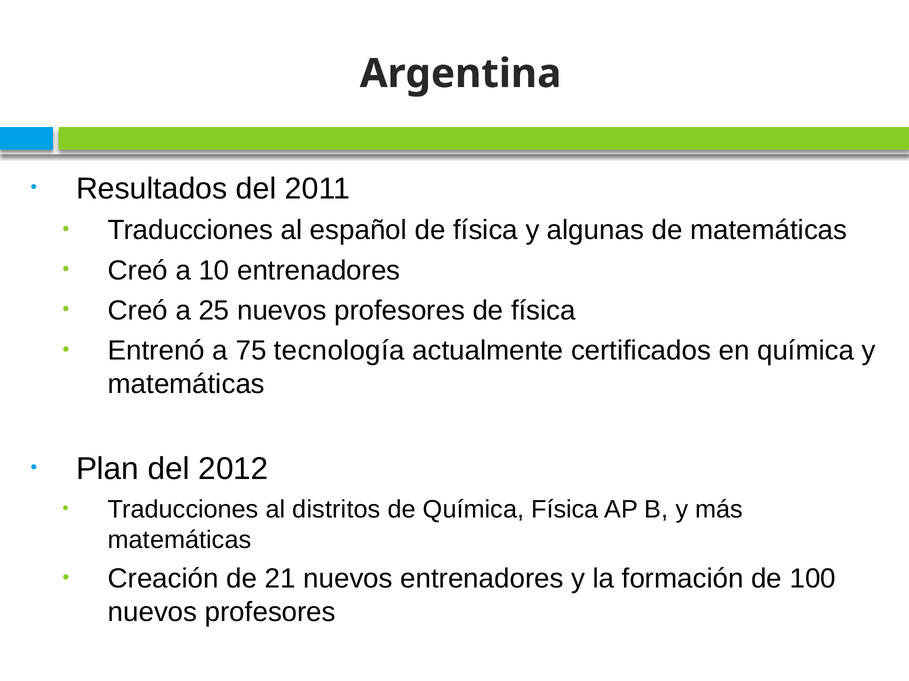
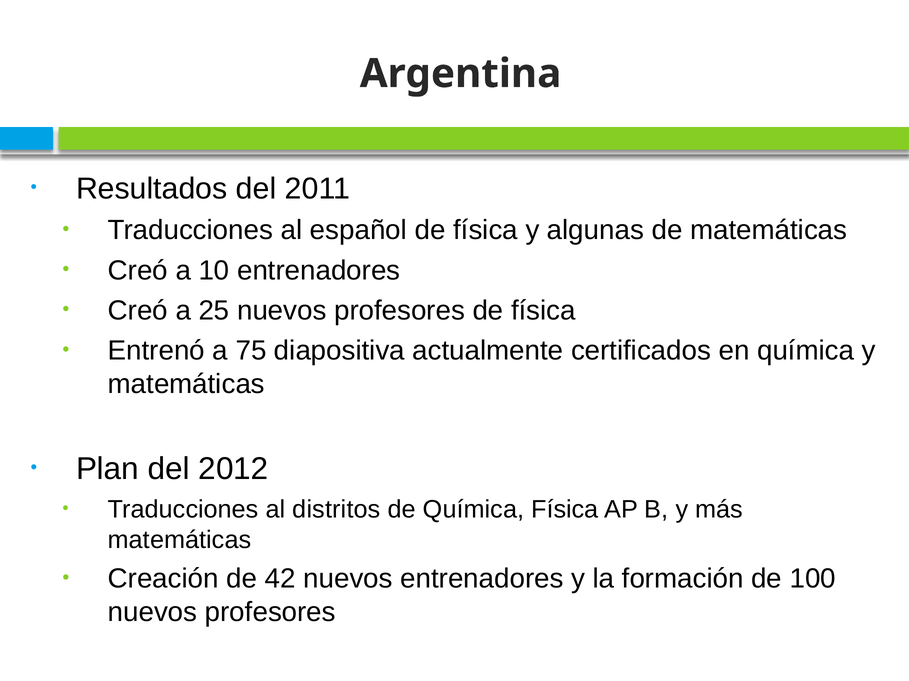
tecnología: tecnología -> diapositiva (339, 351)
21: 21 -> 42 (280, 579)
